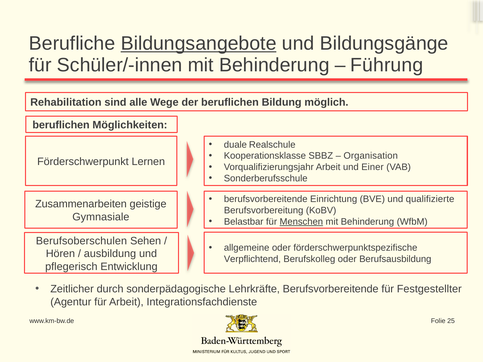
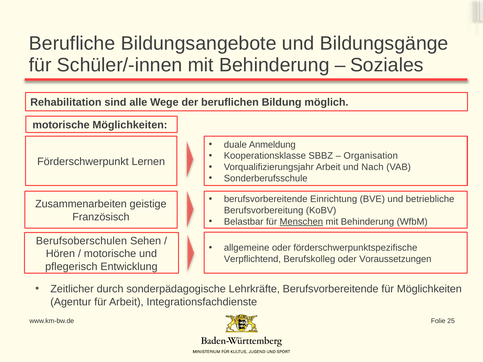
Bildungsangebote underline: present -> none (199, 44)
Führung: Führung -> Soziales (387, 65)
beruflichen: beruflichen -> motorische (61, 125)
Realschule: Realschule -> Anmeldung (272, 145)
Einer: Einer -> Nach (373, 167)
qualifizierte: qualifizierte -> betriebliche (430, 199)
Gymnasiale: Gymnasiale -> Französisch (101, 217)
ausbildung: ausbildung -> motorische (110, 254)
Berufsausbildung: Berufsausbildung -> Voraussetzungen (395, 259)
für Festgestellter: Festgestellter -> Möglichkeiten (429, 289)
